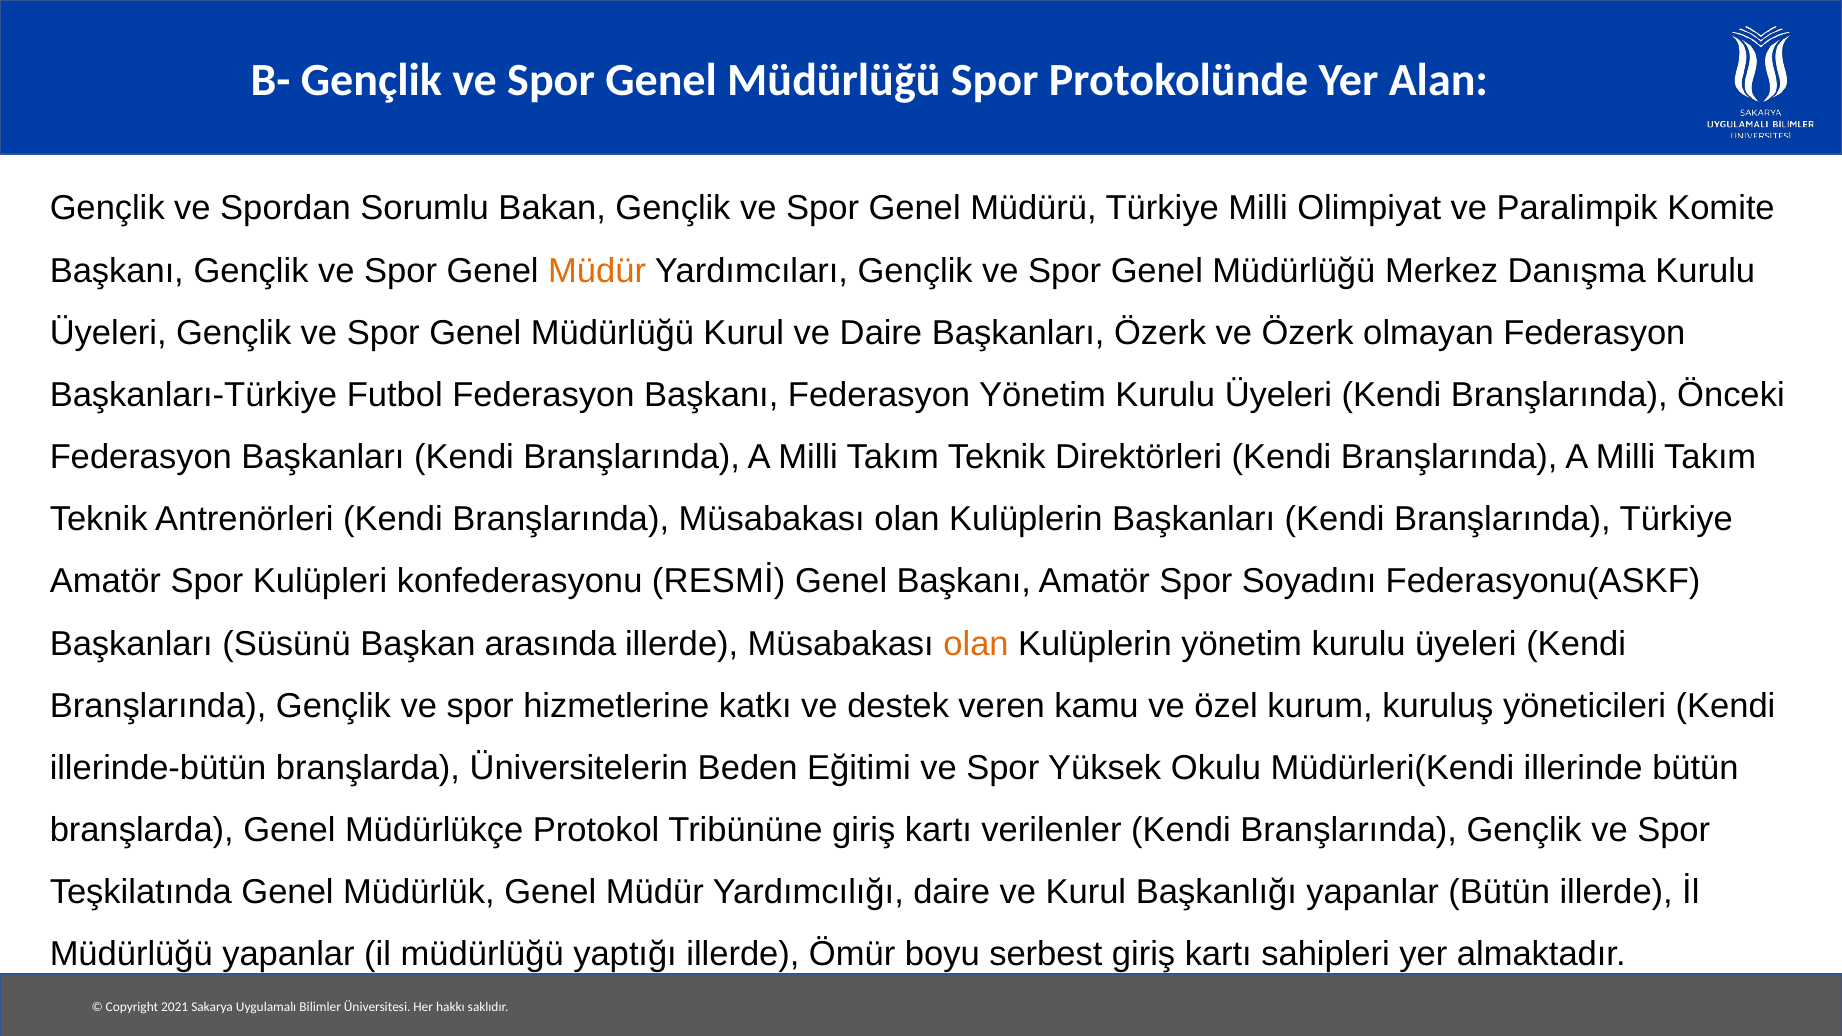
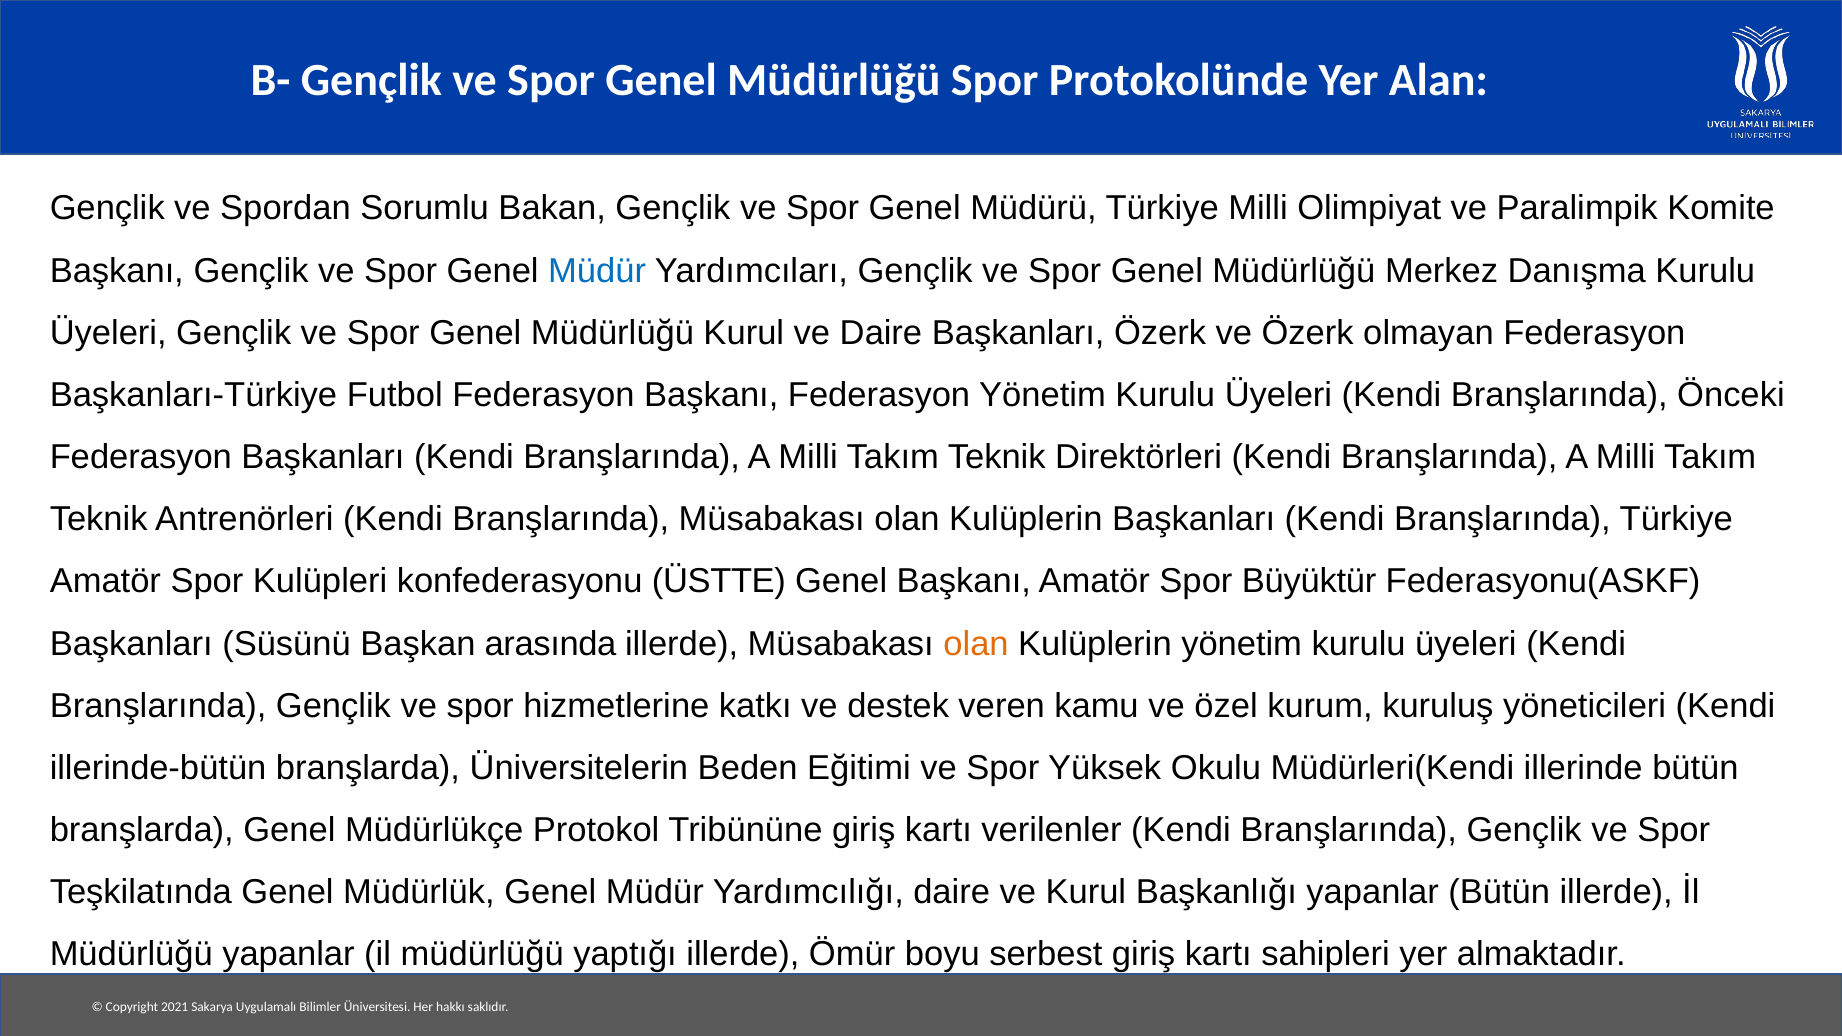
Müdür colour: orange -> blue (597, 271)
RESMİ: RESMİ -> ÜSTTE (719, 582)
Soyadını: Soyadını -> Büyüktür (1309, 582)
